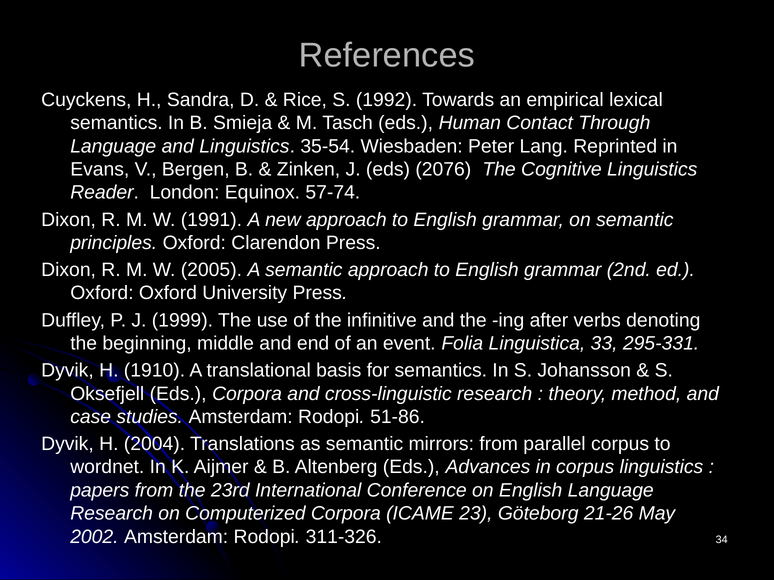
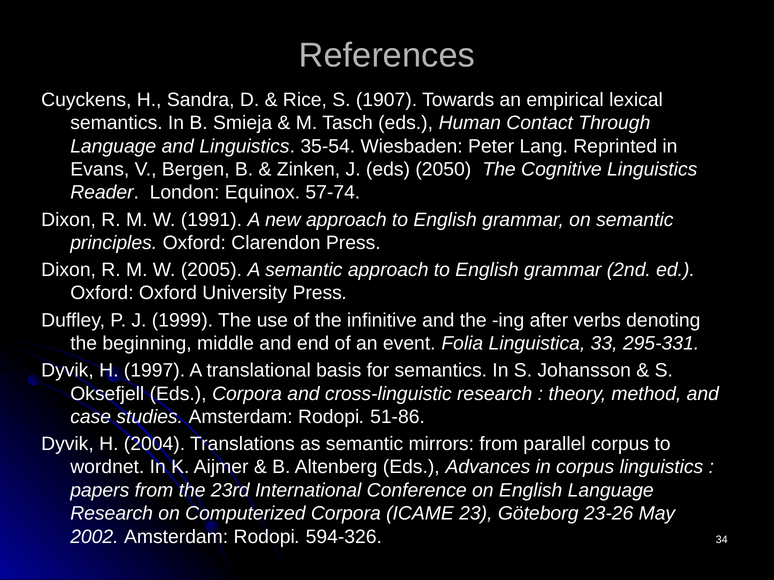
1992: 1992 -> 1907 (387, 100)
2076: 2076 -> 2050 (443, 170)
1910: 1910 -> 1997 (154, 371)
21-26: 21-26 -> 23-26 (609, 514)
311-326: 311-326 -> 594-326 (344, 537)
